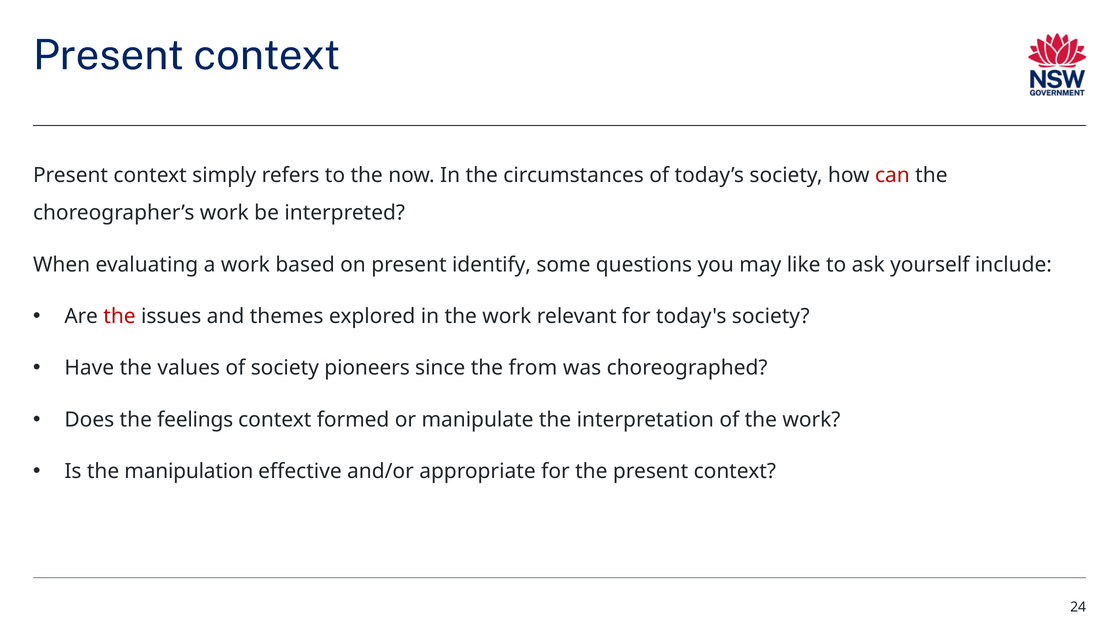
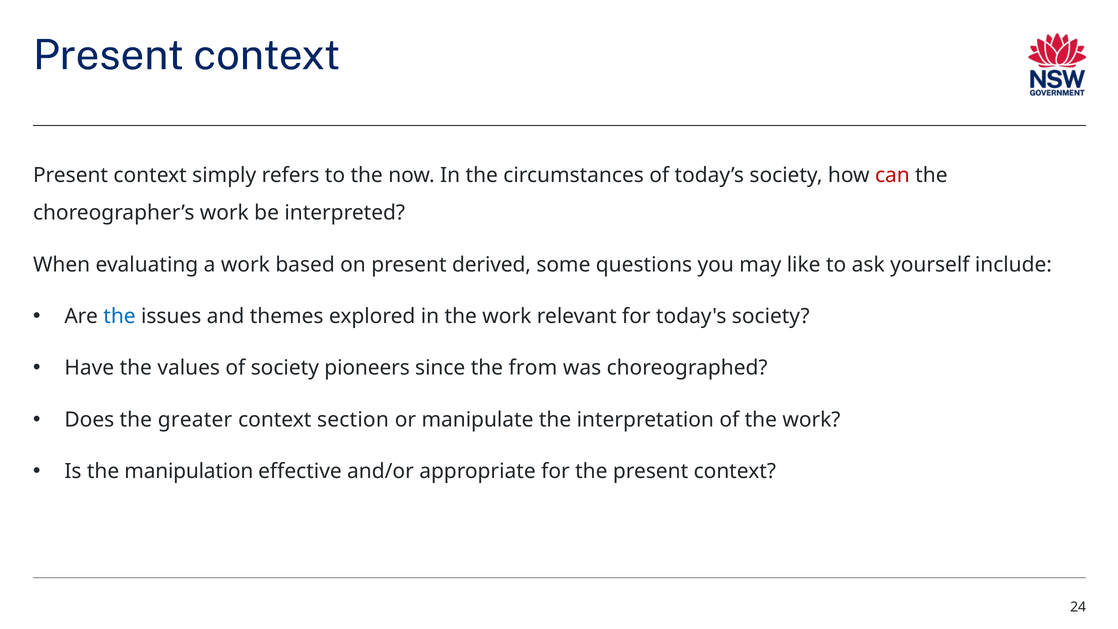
identify: identify -> derived (491, 265)
the colour: red -> blue (119, 316)
feelings: feelings -> greater (195, 420)
formed: formed -> section (353, 420)
